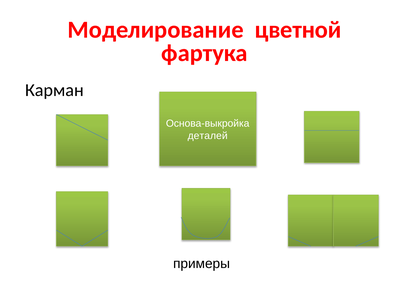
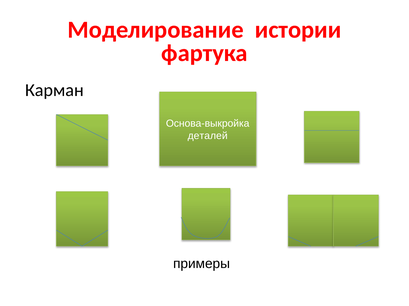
цветной: цветной -> истории (298, 30)
